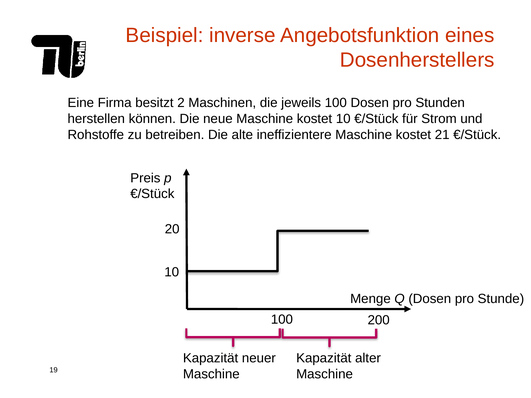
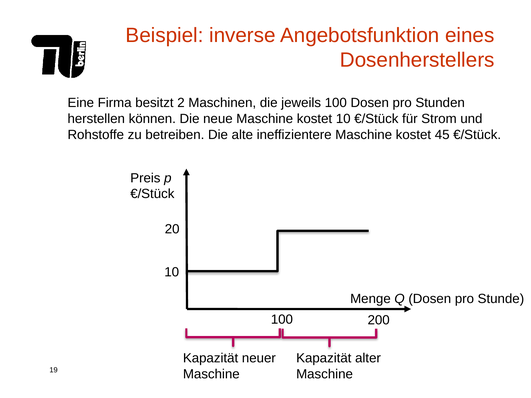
21: 21 -> 45 (442, 135)
